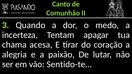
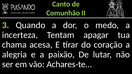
Sentido-te…: Sentido-te… -> Achares-te… (69, 64)
